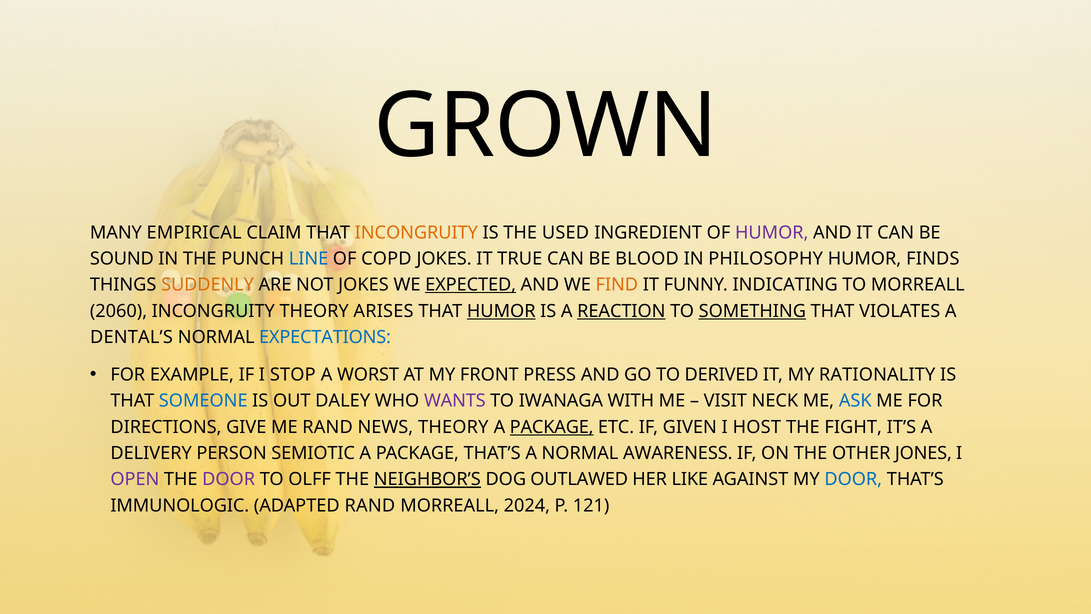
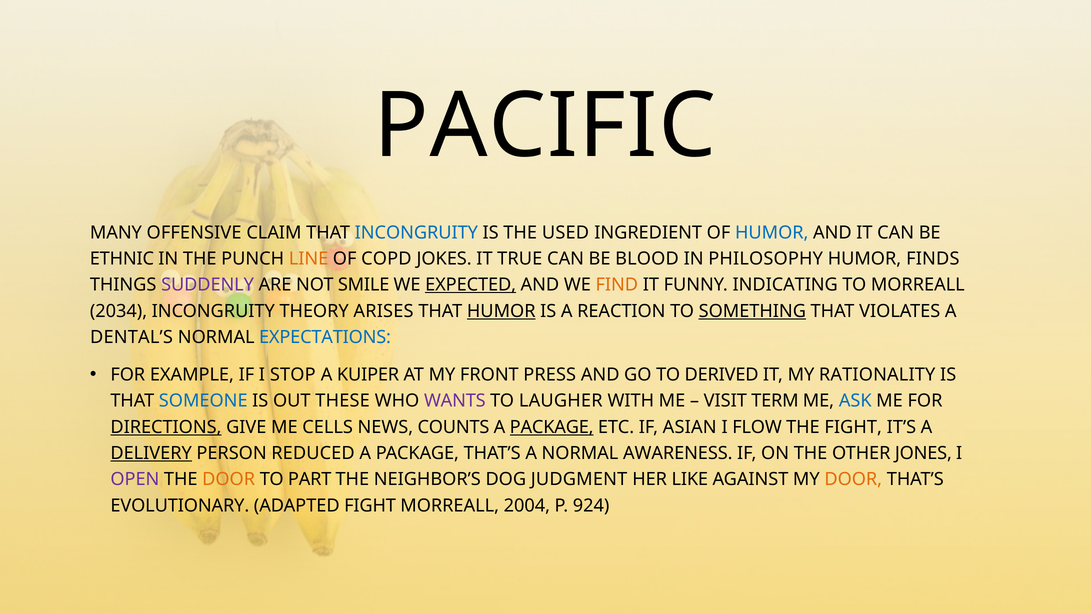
GROWN: GROWN -> PACIFIC (545, 126)
EMPIRICAL: EMPIRICAL -> OFFENSIVE (194, 232)
INCONGRUITY colour: orange -> blue (416, 232)
HUMOR colour: purple -> blue (772, 232)
SOUND: SOUND -> ETHNIC (122, 259)
LINE colour: blue -> orange (309, 259)
SUDDENLY colour: orange -> purple (208, 285)
NOT JOKES: JOKES -> SMILE (364, 285)
2060: 2060 -> 2034 (119, 311)
REACTION underline: present -> none (621, 311)
WORST: WORST -> KUIPER (368, 375)
DALEY: DALEY -> THESE (343, 401)
IWANAGA: IWANAGA -> LAUGHER (561, 401)
NECK: NECK -> TERM (775, 401)
DIRECTIONS underline: none -> present (166, 427)
ME RAND: RAND -> CELLS (328, 427)
NEWS THEORY: THEORY -> COUNTS (454, 427)
GIVEN: GIVEN -> ASIAN (690, 427)
HOST: HOST -> FLOW (757, 427)
DELIVERY underline: none -> present (151, 453)
SEMIOTIC: SEMIOTIC -> REDUCED (313, 453)
DOOR colour: purple -> orange (229, 479)
OLFF: OLFF -> PART (310, 479)
NEIGHBOR’S underline: present -> none (427, 479)
OUTLAWED: OUTLAWED -> JUDGMENT (579, 479)
DOOR colour: blue -> orange (853, 479)
IMMUNOLOGIC: IMMUNOLOGIC -> EVOLUTIONARY (180, 505)
ADAPTED RAND: RAND -> FIGHT (370, 505)
2024: 2024 -> 2004 (527, 505)
121: 121 -> 924 (591, 505)
